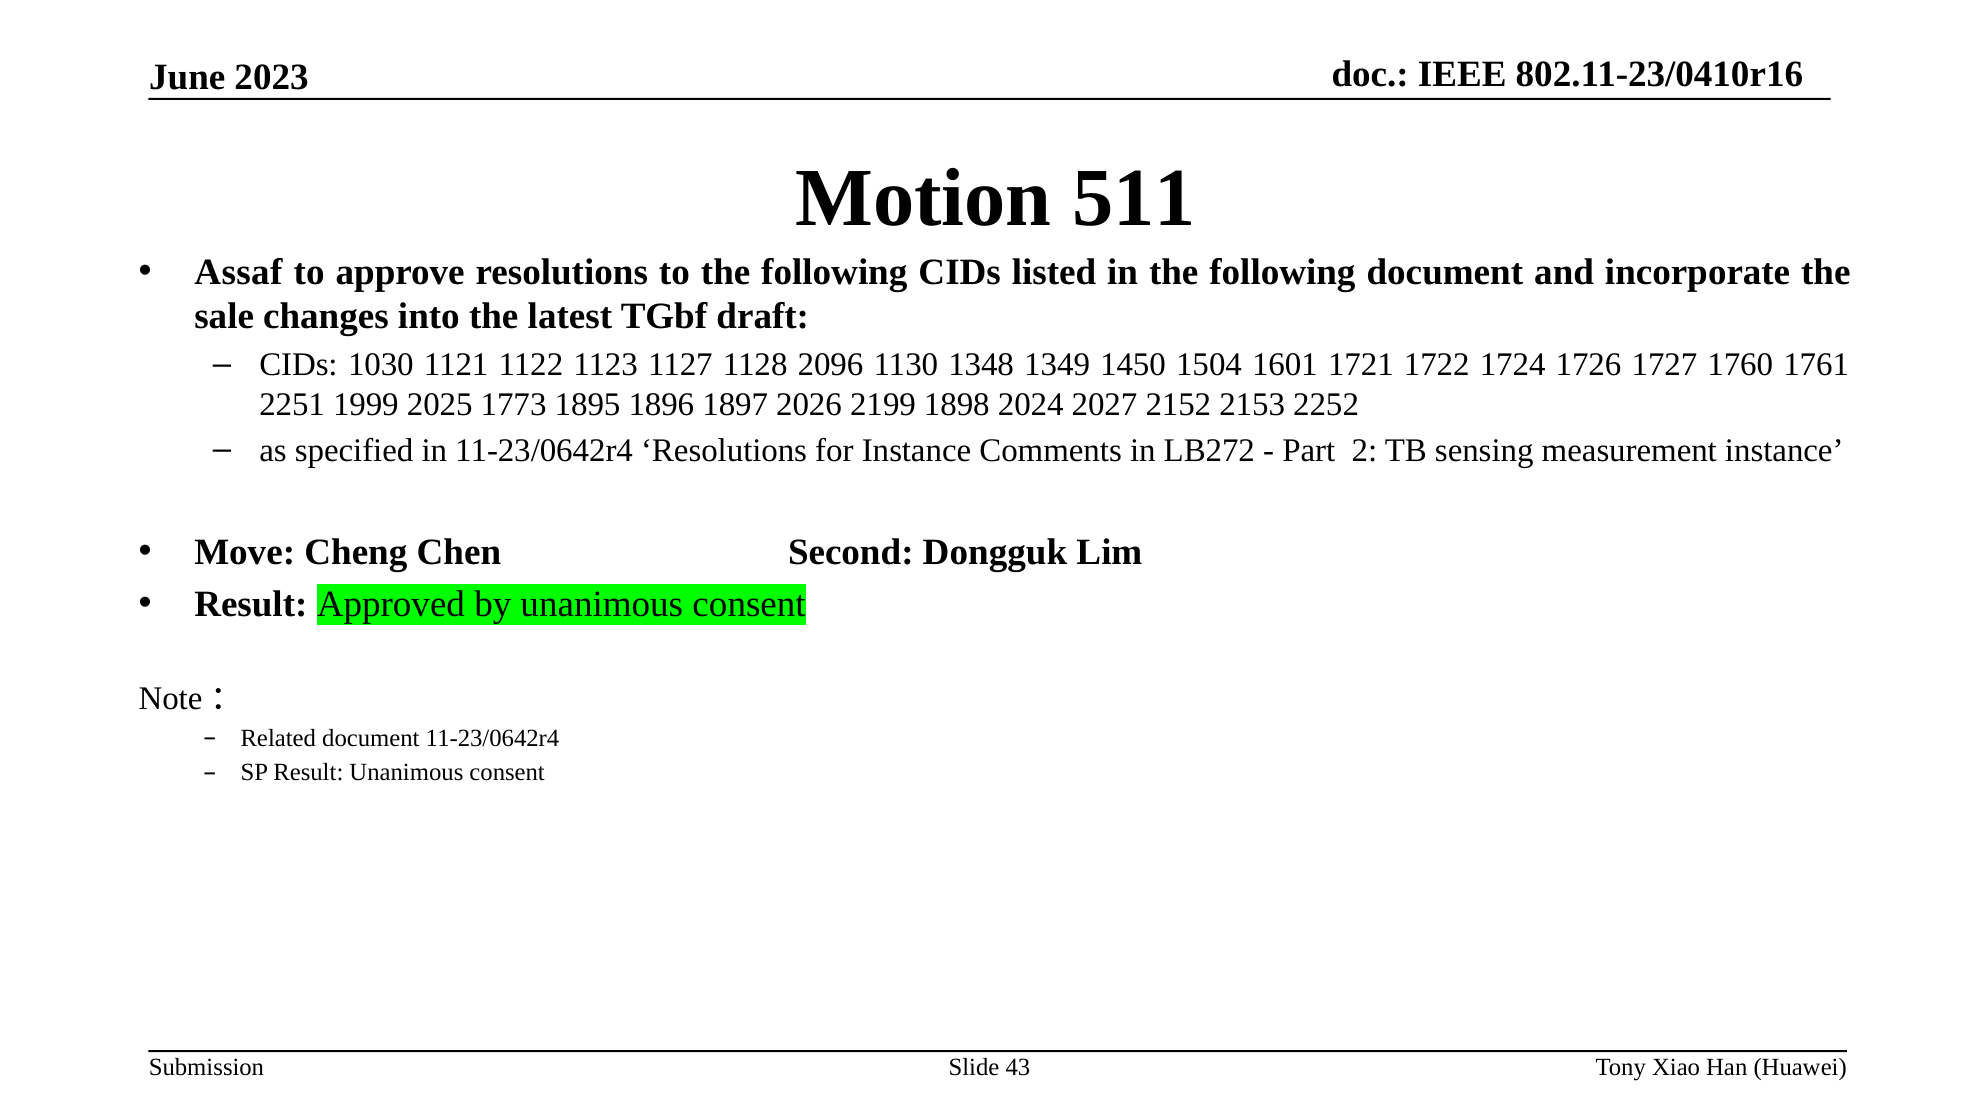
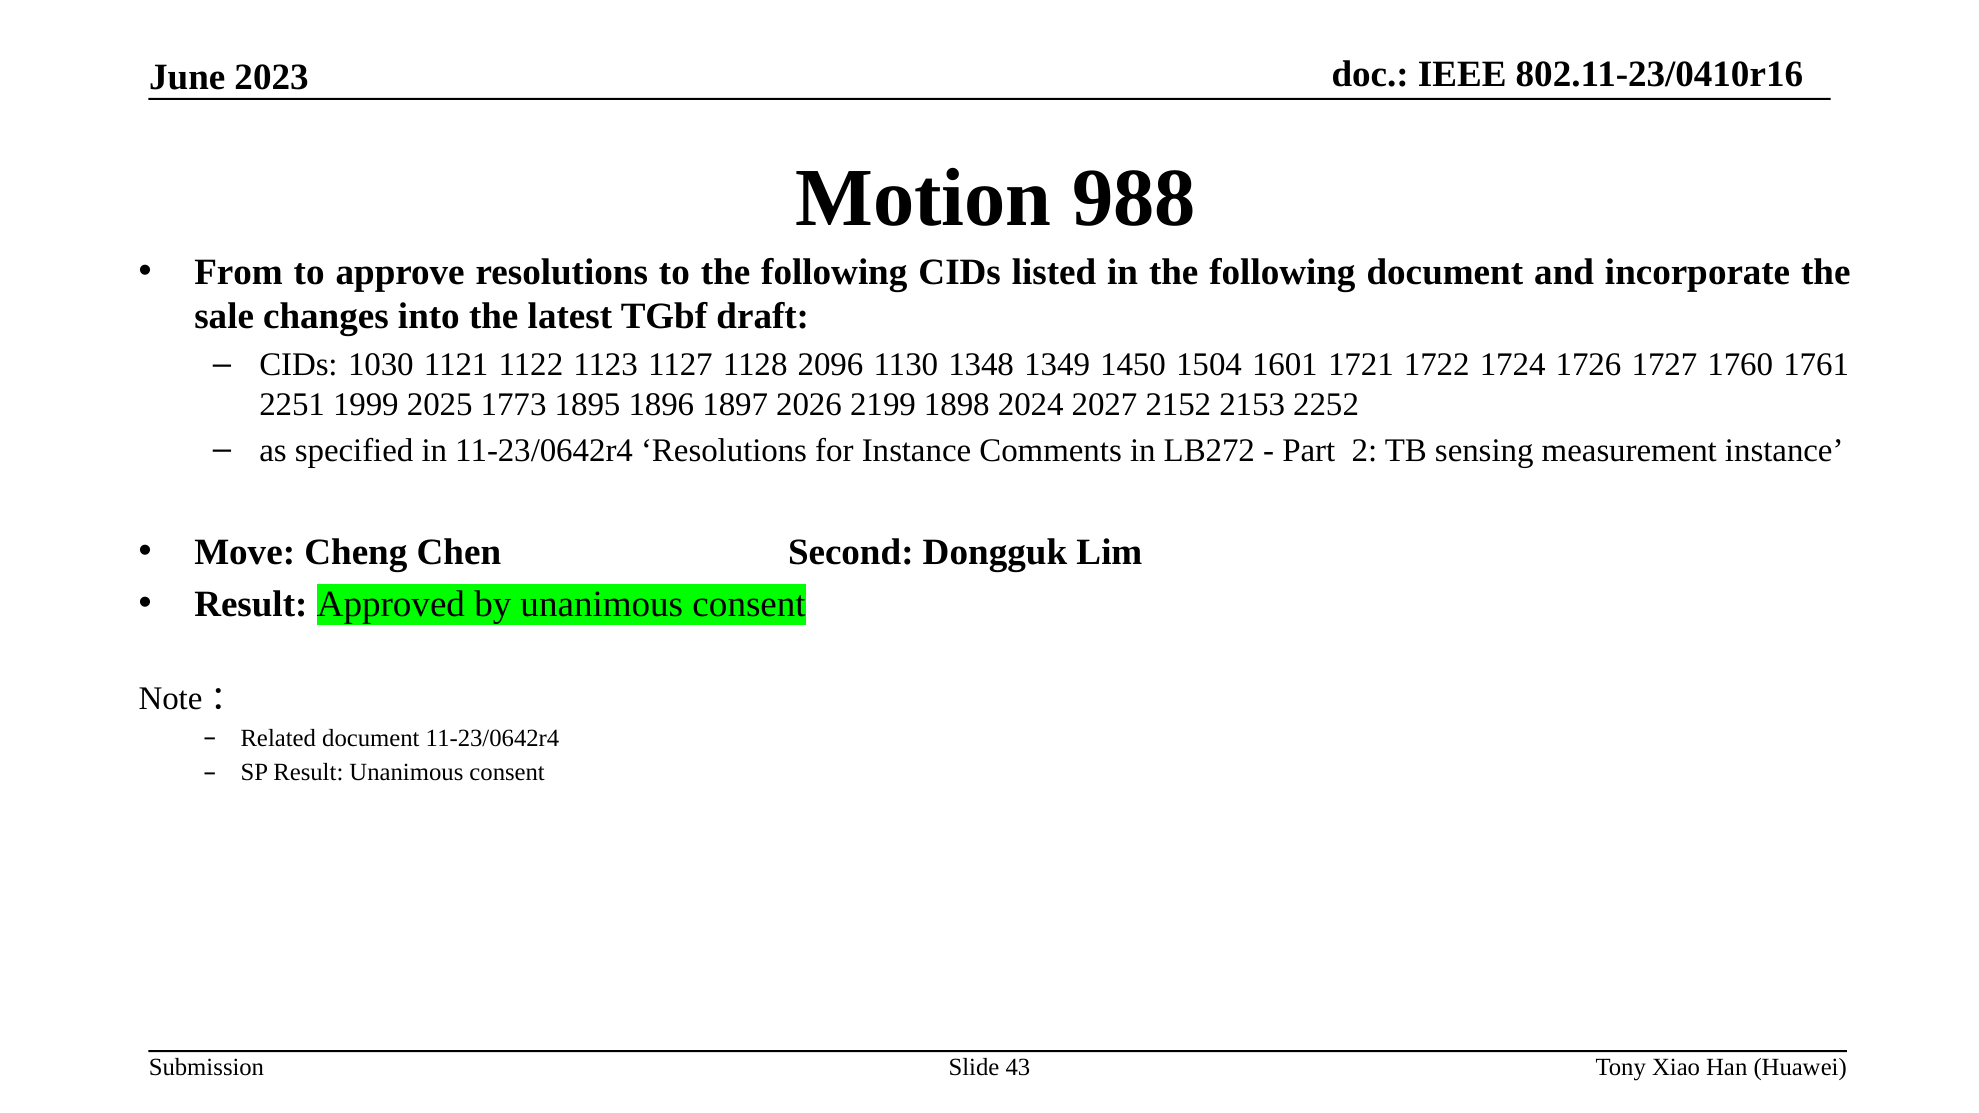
511: 511 -> 988 (1134, 199)
Assaf: Assaf -> From (239, 272)
